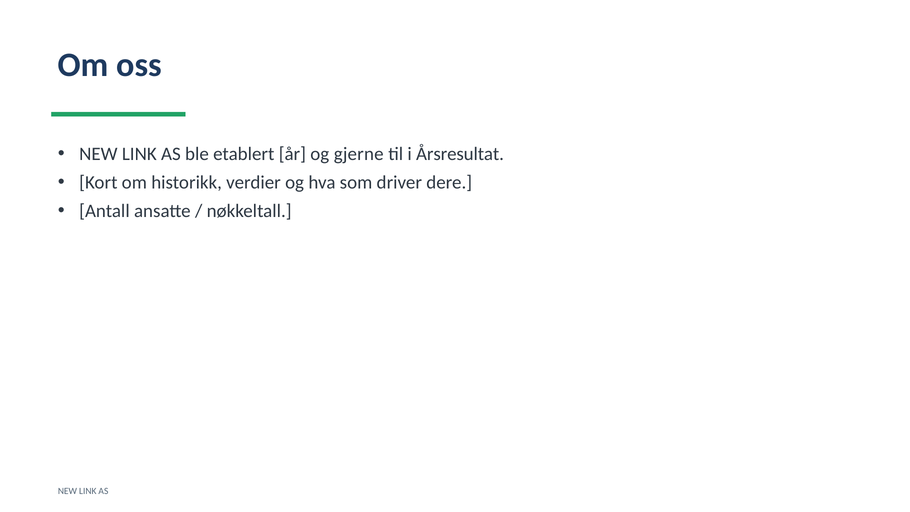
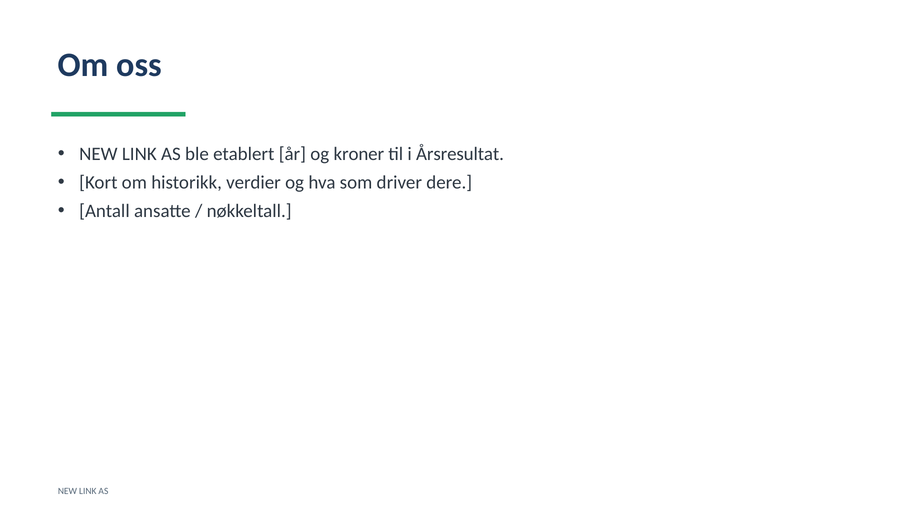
gjerne: gjerne -> kroner (359, 154)
